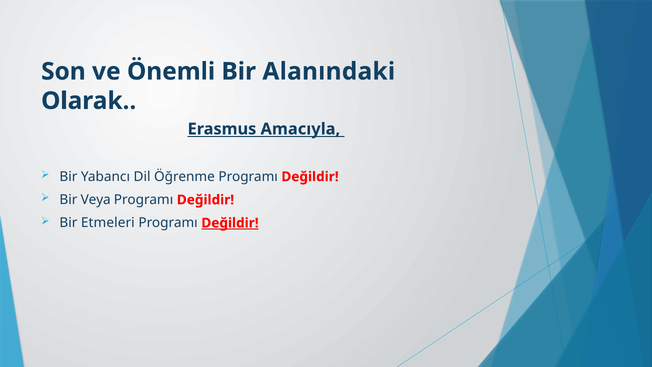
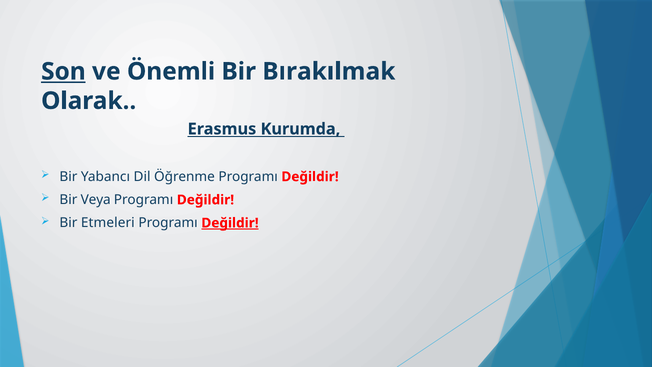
Son underline: none -> present (63, 71)
Alanındaki: Alanındaki -> Bırakılmak (329, 71)
Amacıyla: Amacıyla -> Kurumda (300, 129)
